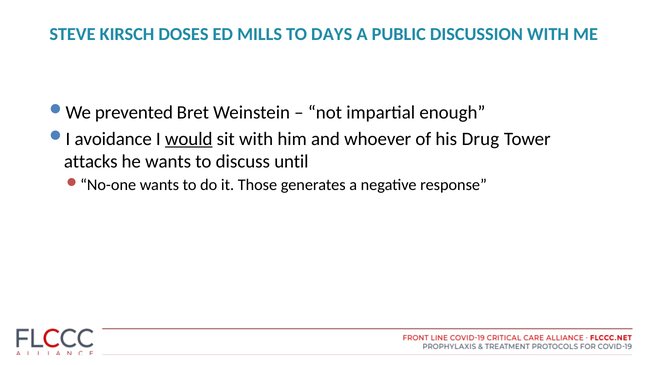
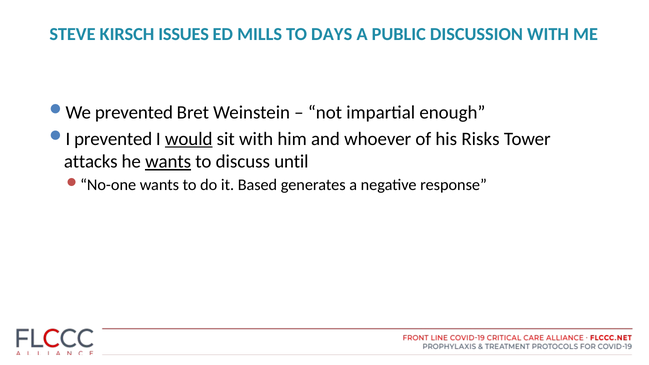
DOSES: DOSES -> ISSUES (184, 34)
avoidance: avoidance -> prevented (113, 139)
Drug: Drug -> Risks (481, 139)
wants underline: none -> present (168, 162)
Those: Those -> Based (257, 185)
